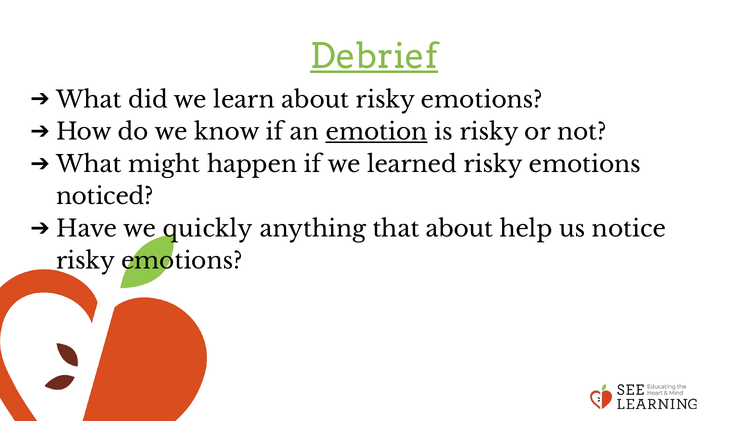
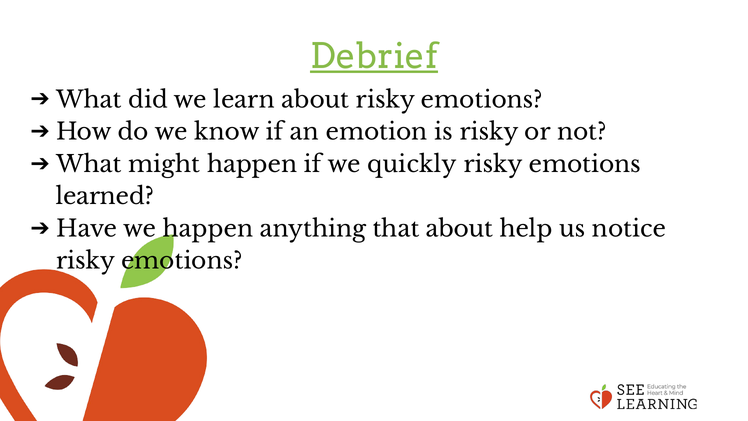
emotion underline: present -> none (377, 132)
learned: learned -> quickly (412, 164)
noticed: noticed -> learned (105, 197)
we quickly: quickly -> happen (208, 229)
